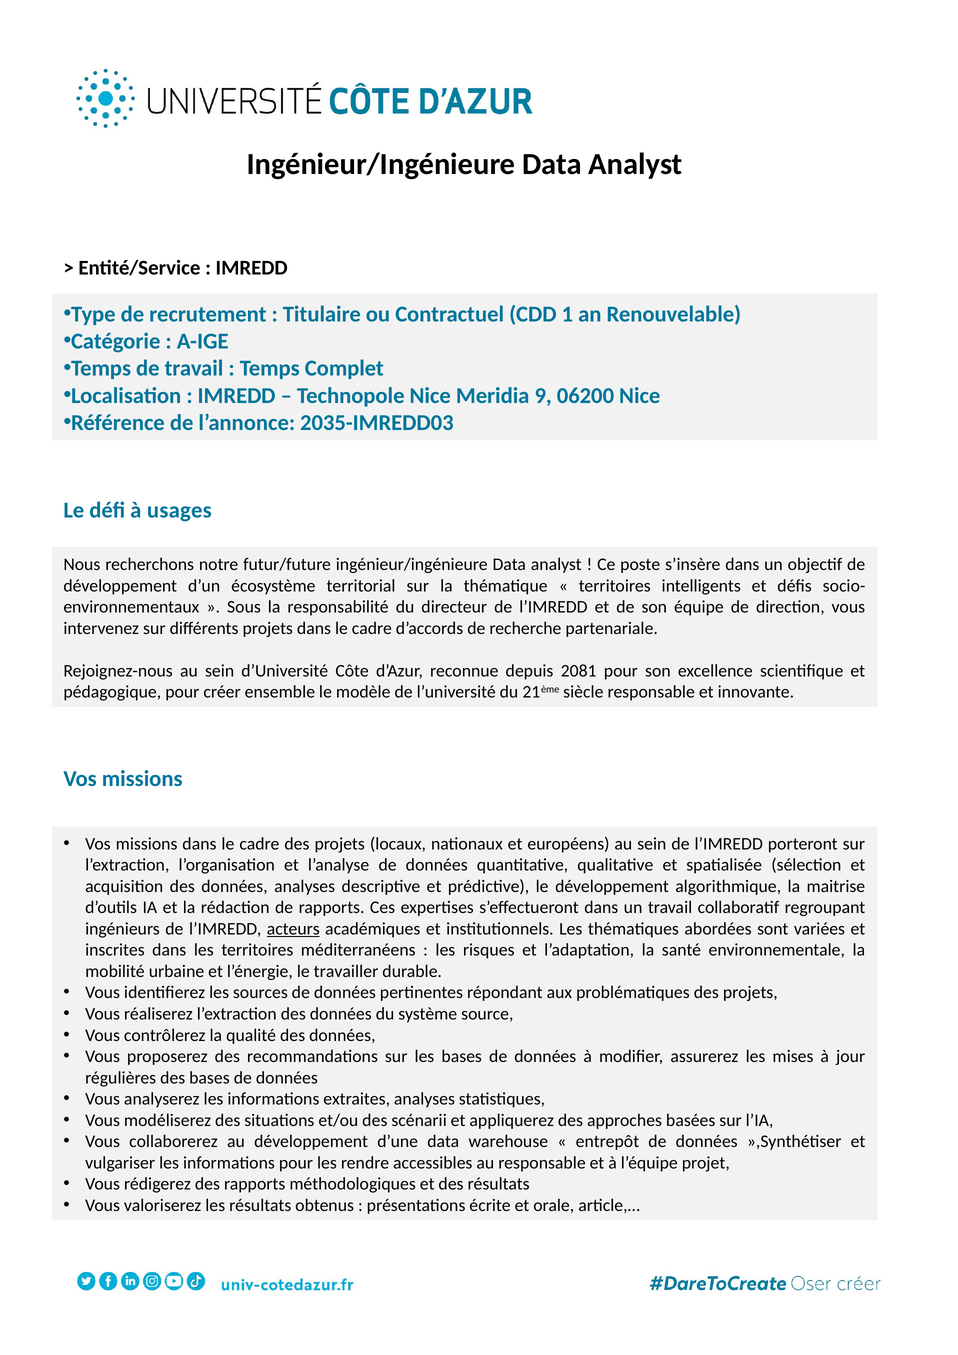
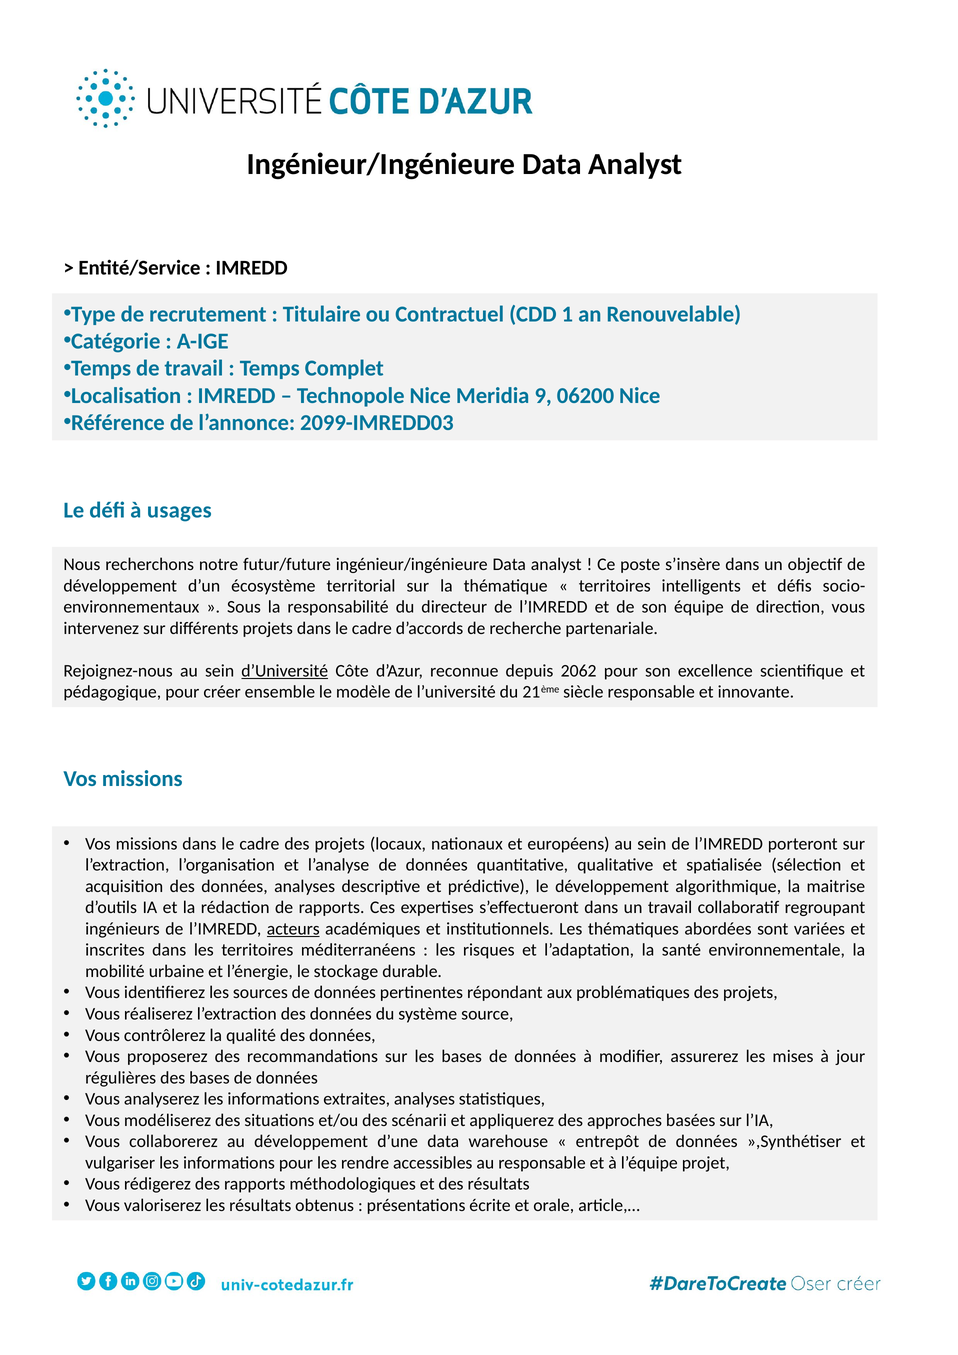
2035-IMREDD03: 2035-IMREDD03 -> 2099-IMREDD03 (377, 423)
d’Université underline: none -> present (285, 671)
2081: 2081 -> 2062 (579, 671)
travailler: travailler -> stockage (346, 971)
